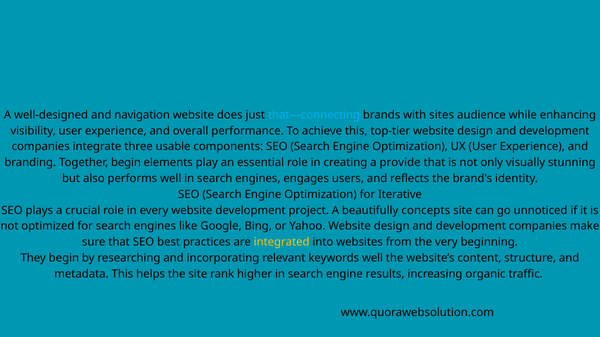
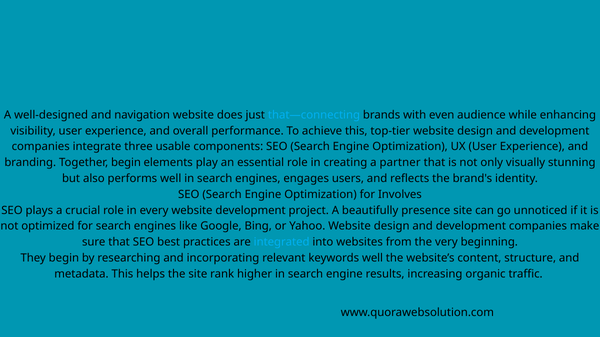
sites: sites -> even (442, 115)
provide: provide -> partner (400, 163)
Iterative: Iterative -> Involves (400, 195)
concepts: concepts -> presence (426, 211)
integrated colour: yellow -> light blue (282, 242)
